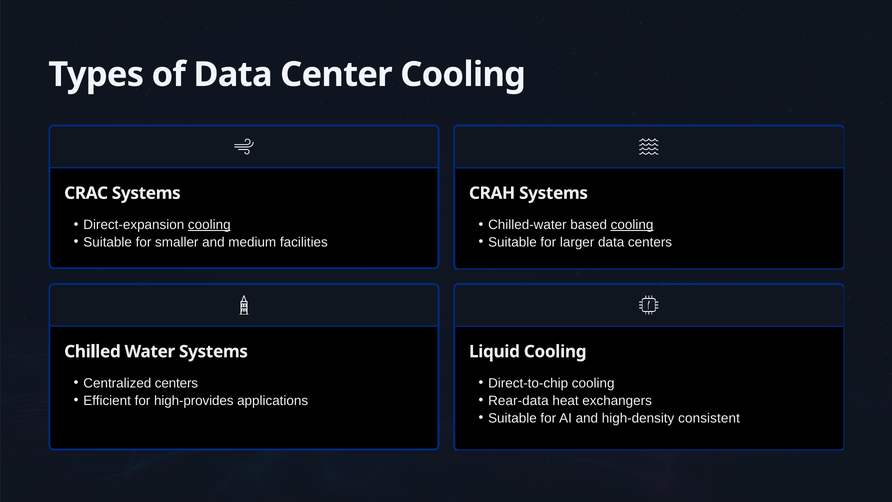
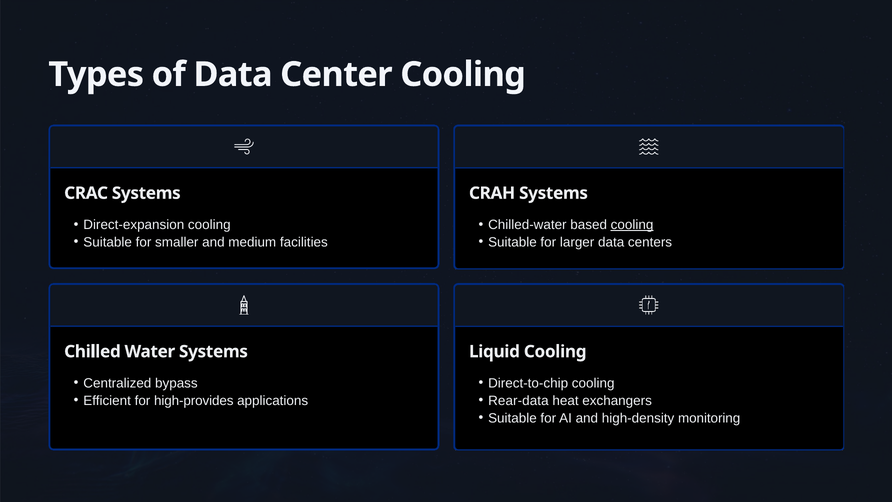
cooling underline: present -> none (209, 225)
Centralized centers: centers -> bypass (176, 383)
consistent: consistent -> monitoring (709, 418)
